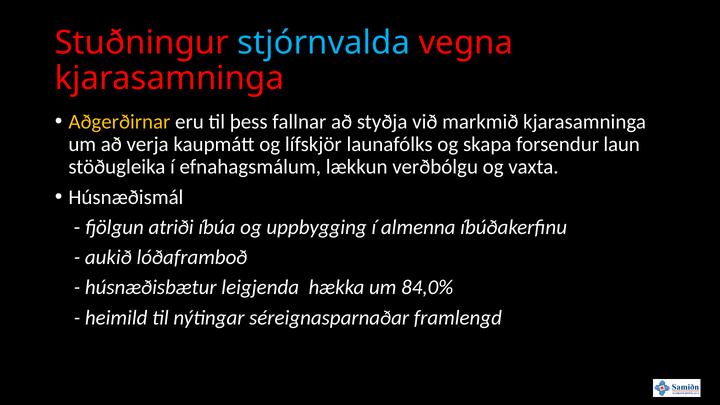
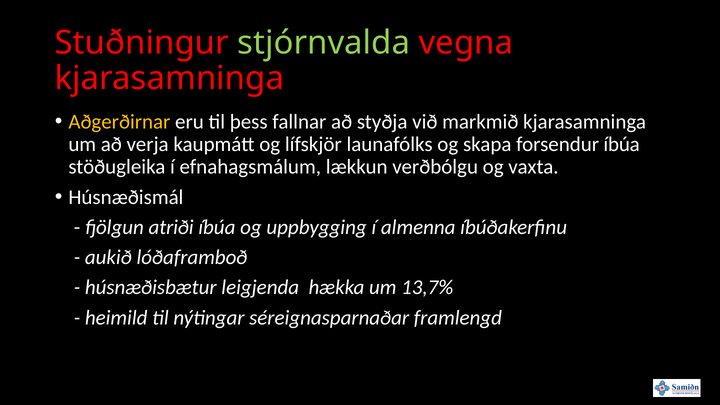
stjórnvalda colour: light blue -> light green (324, 43)
forsendur laun: laun -> íbúa (622, 144)
84,0%: 84,0% -> 13,7% (427, 288)
